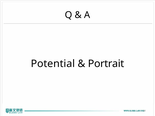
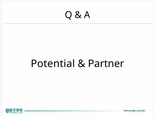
Portrait: Portrait -> Partner (106, 64)
